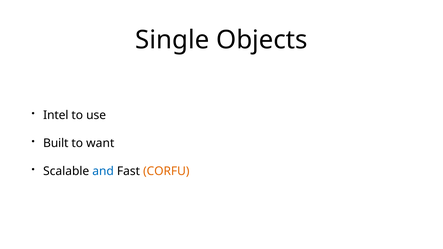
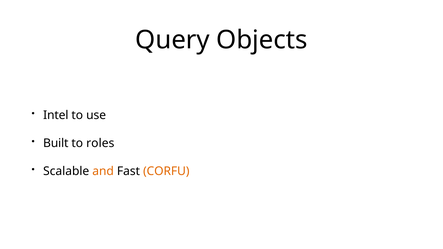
Single: Single -> Query (172, 40)
want: want -> roles (100, 143)
and colour: blue -> orange (103, 171)
